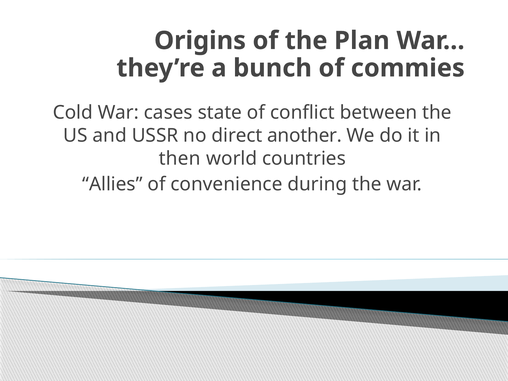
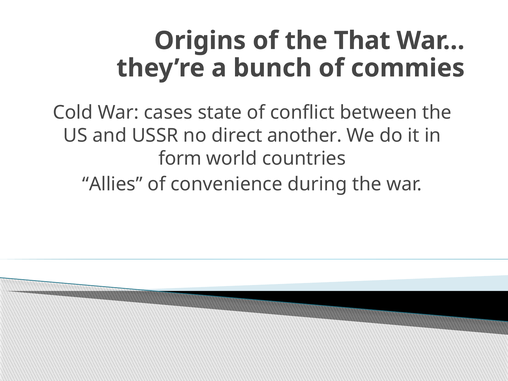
Plan: Plan -> That (362, 41)
then: then -> form (180, 158)
